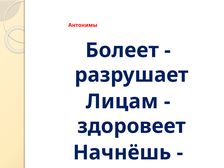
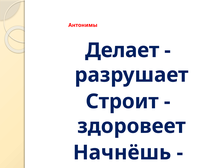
Болеет: Болеет -> Делает (122, 50)
Лицам: Лицам -> Строит (122, 101)
